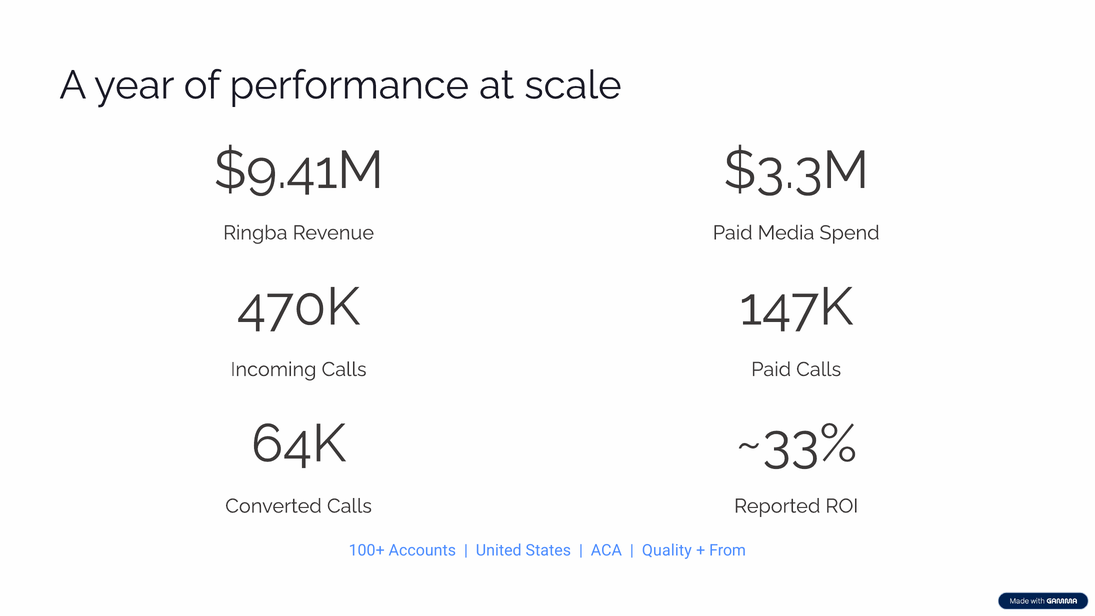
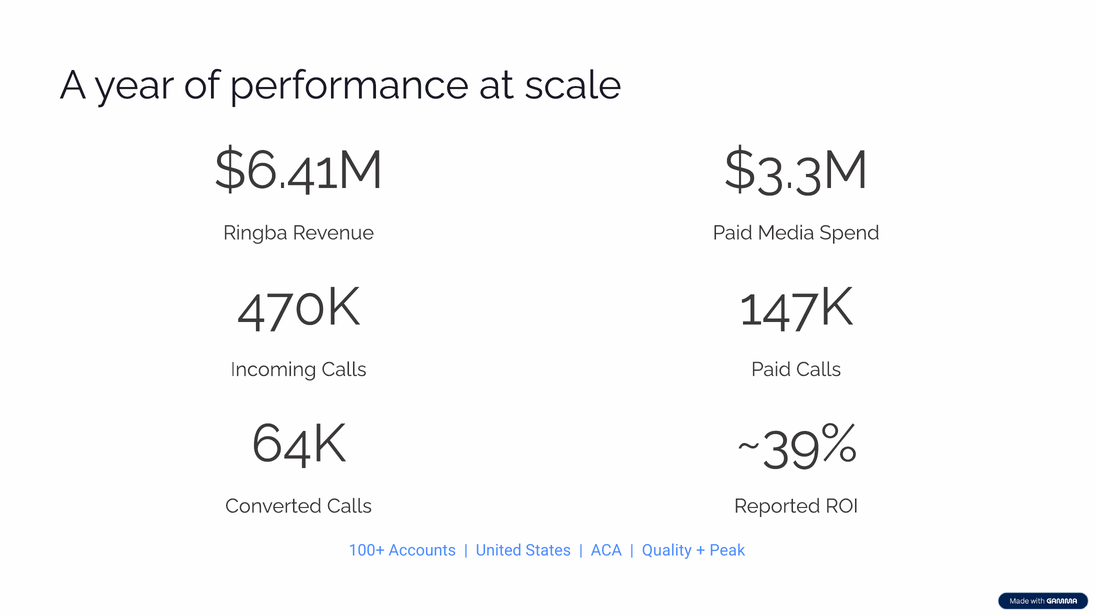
$9.41M: $9.41M -> $6.41M (299, 170)
~33%: ~33% -> ~39% (797, 444)
From: From -> Peak (727, 551)
